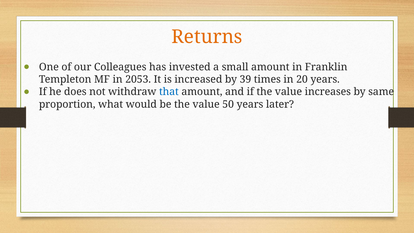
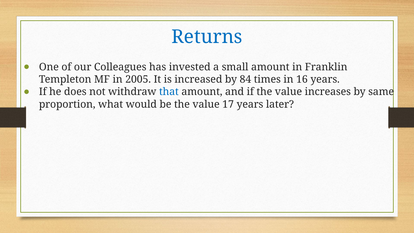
Returns colour: orange -> blue (207, 37)
2053: 2053 -> 2005 (138, 79)
39: 39 -> 84 (245, 79)
20: 20 -> 16 (302, 79)
50: 50 -> 17 (228, 104)
